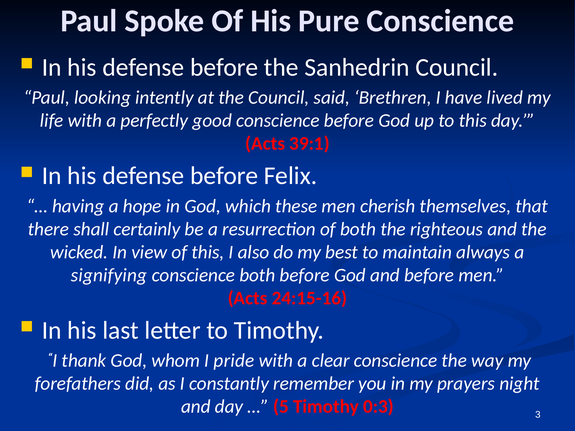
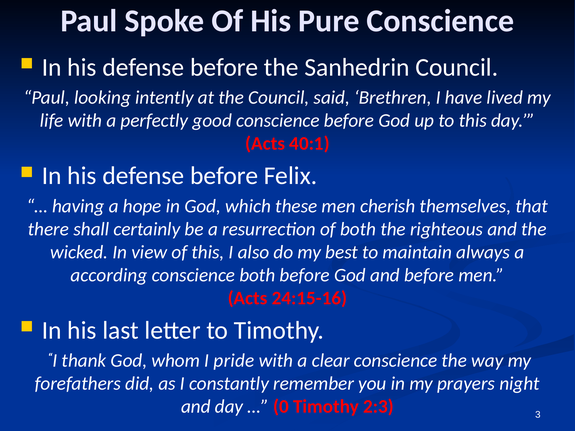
39:1: 39:1 -> 40:1 (309, 144)
signifying: signifying -> according (109, 275)
5: 5 -> 0 (281, 407)
0:3: 0:3 -> 2:3 (379, 407)
